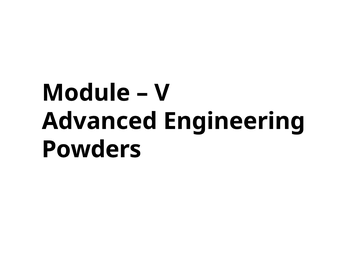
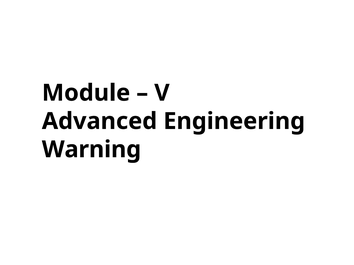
Powders: Powders -> Warning (91, 150)
